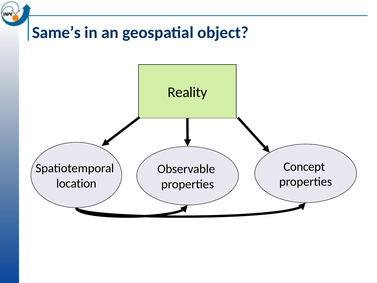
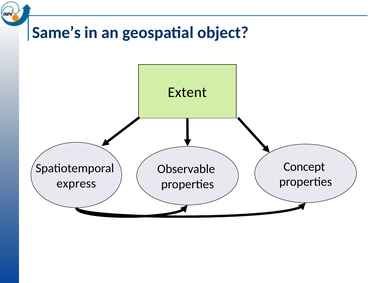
Reality: Reality -> Extent (187, 92)
location: location -> express (76, 183)
